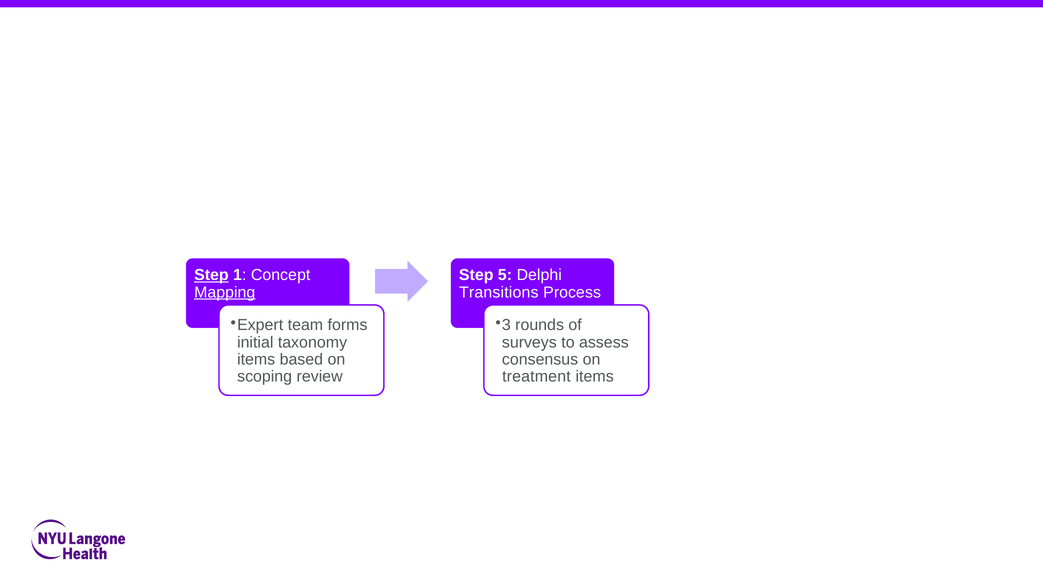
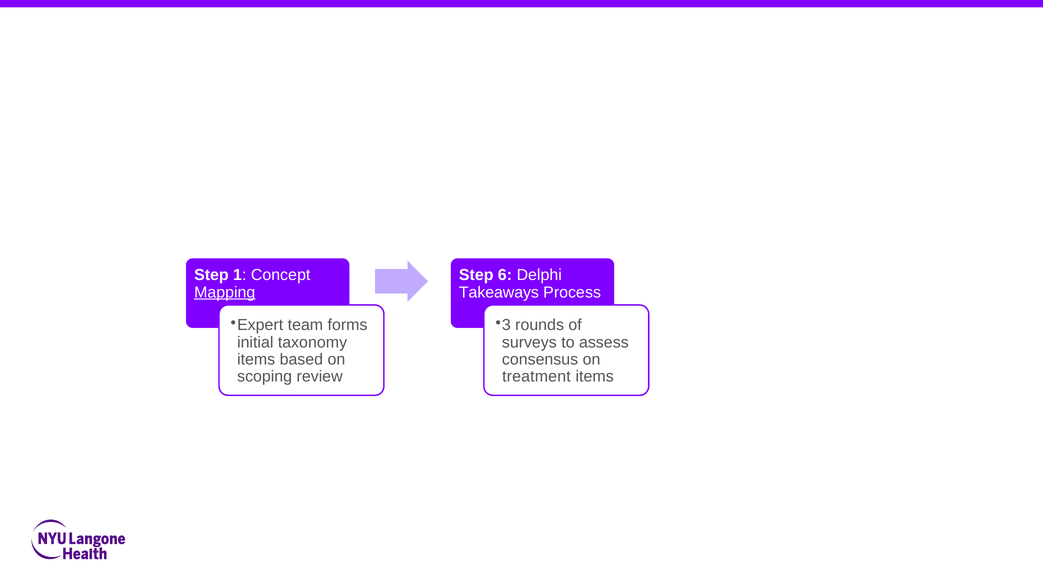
Step underline: present -> none (211, 275)
5: 5 -> 6 (505, 275)
Transitions: Transitions -> Takeaways (499, 292)
